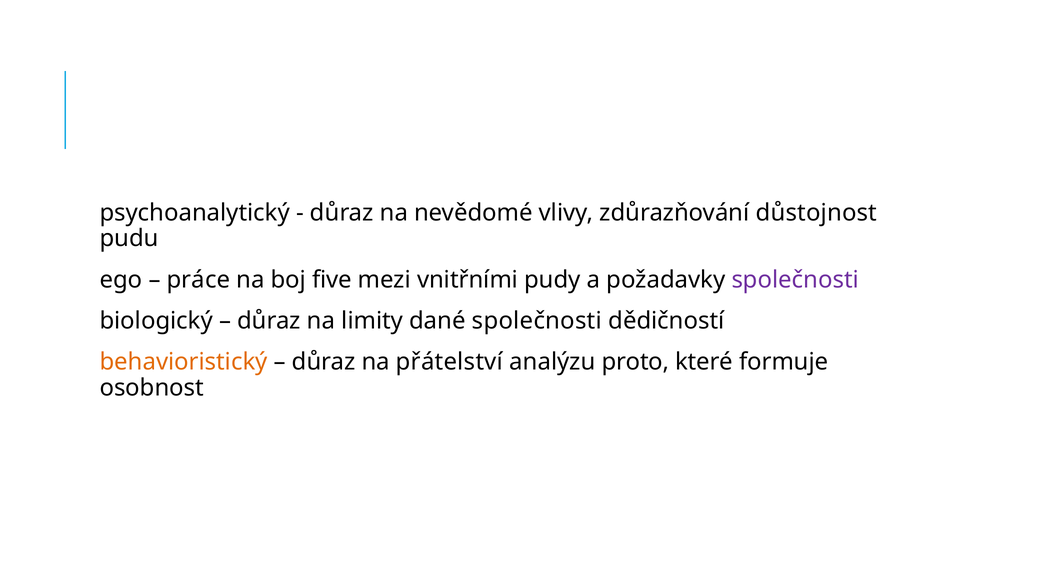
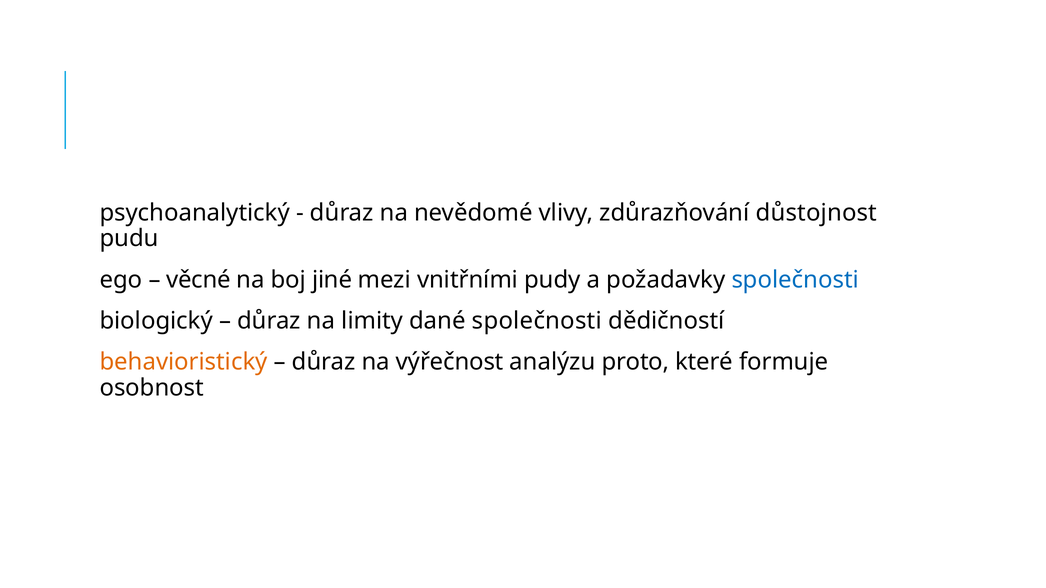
práce: práce -> věcné (199, 280)
five: five -> jiné (332, 280)
společnosti colour: purple -> blue (795, 280)
přátelství: přátelství -> výřečnost (450, 362)
